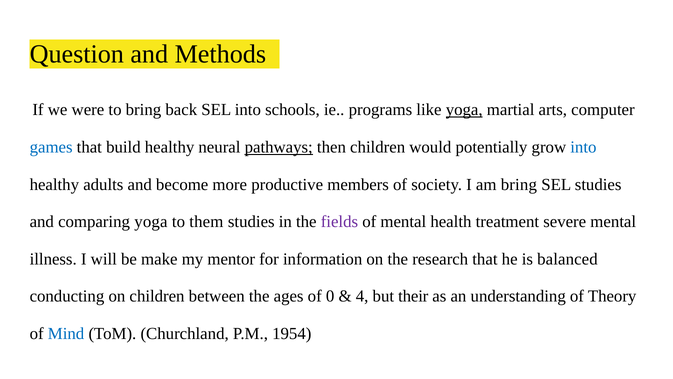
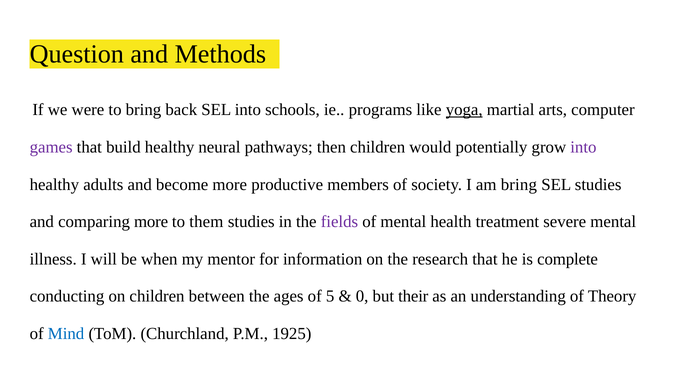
games colour: blue -> purple (51, 147)
pathways underline: present -> none (279, 147)
into colour: blue -> purple (583, 147)
comparing yoga: yoga -> more (151, 221)
make: make -> when (159, 259)
balanced: balanced -> complete (568, 259)
0: 0 -> 5 (330, 296)
4: 4 -> 0 (362, 296)
1954: 1954 -> 1925 (292, 333)
